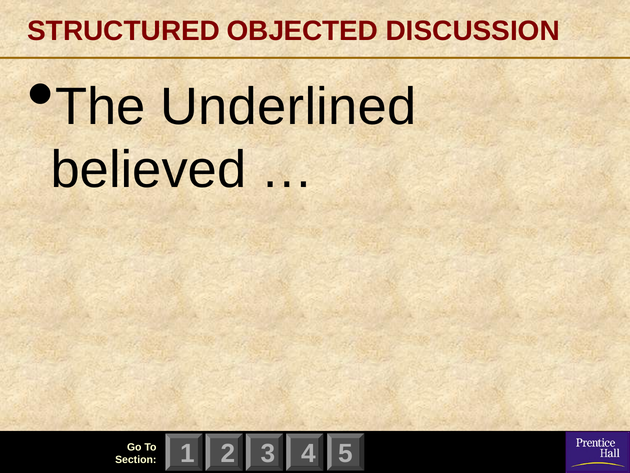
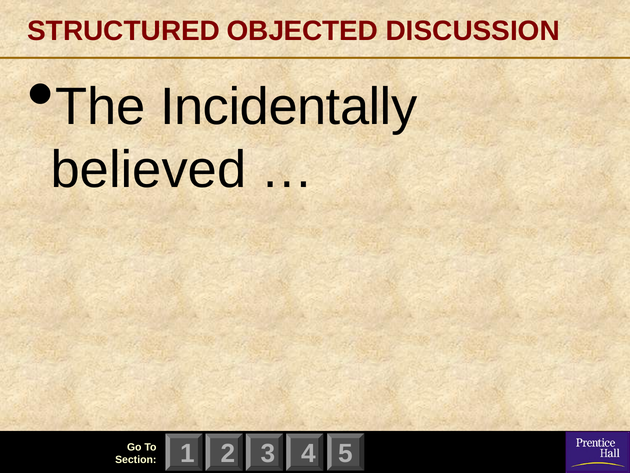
Underlined: Underlined -> Incidentally (289, 107)
